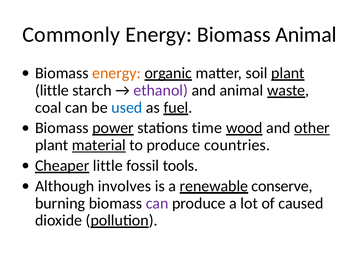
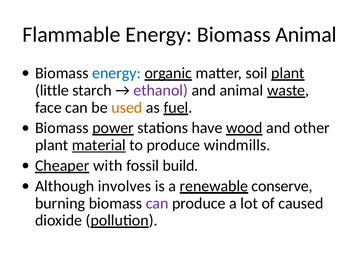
Commonly: Commonly -> Flammable (71, 35)
energy colour: orange -> blue (117, 73)
coal: coal -> face (48, 108)
used colour: blue -> orange (127, 108)
time: time -> have (207, 128)
other underline: present -> none (312, 128)
countries: countries -> windmills (237, 145)
little: little -> with (108, 166)
tools: tools -> build (180, 166)
